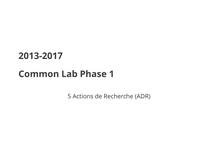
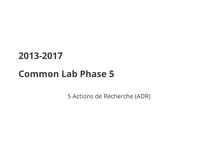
Phase 1: 1 -> 5 (112, 74)
